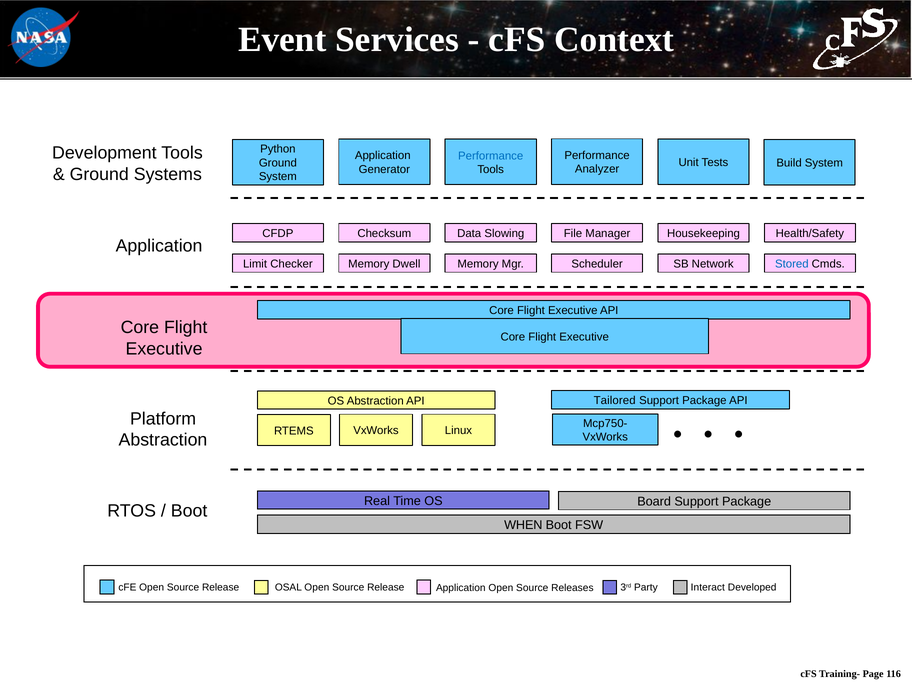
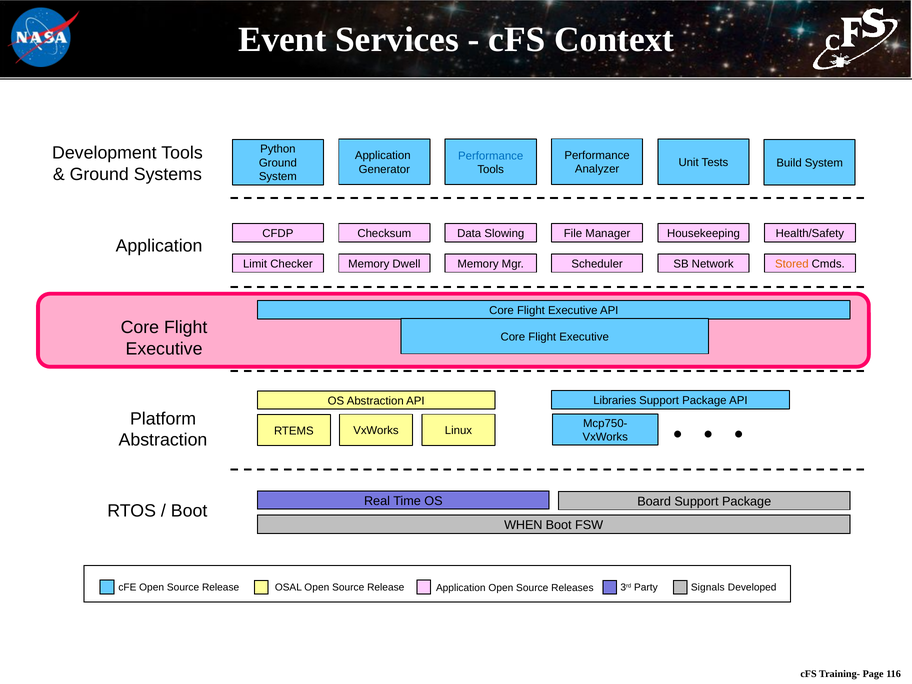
Stored colour: blue -> orange (792, 264)
Tailored: Tailored -> Libraries (615, 401)
Interact: Interact -> Signals (708, 588)
